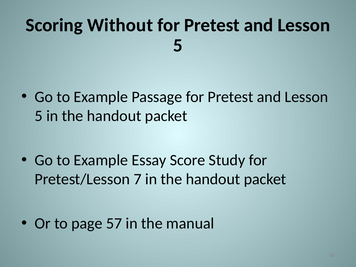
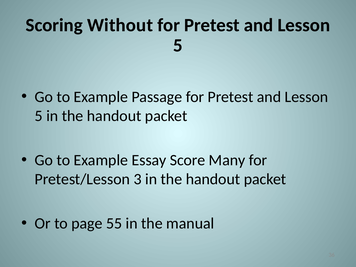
Study: Study -> Many (227, 160)
7: 7 -> 3 (138, 179)
57: 57 -> 55 (114, 223)
